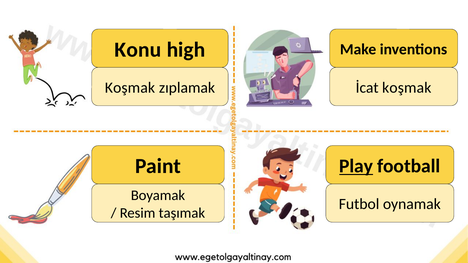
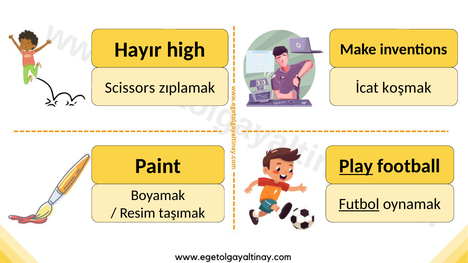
Konu: Konu -> Hayır (138, 50)
Koşmak: Koşmak -> Scissors (130, 88)
Futbol underline: none -> present (359, 204)
